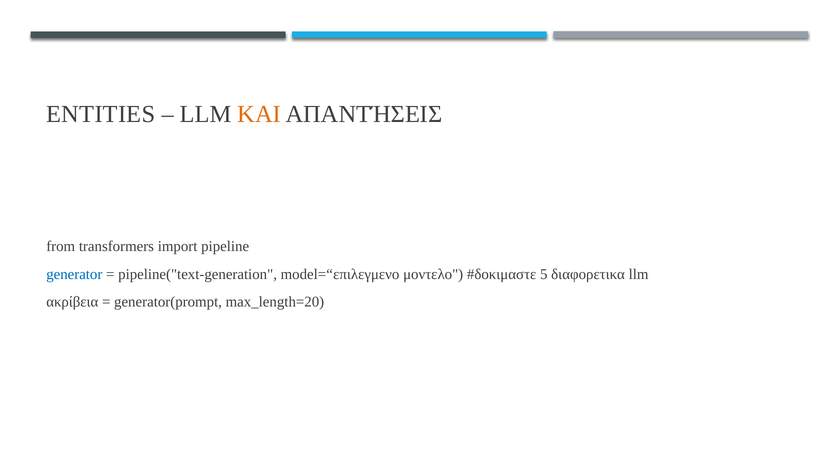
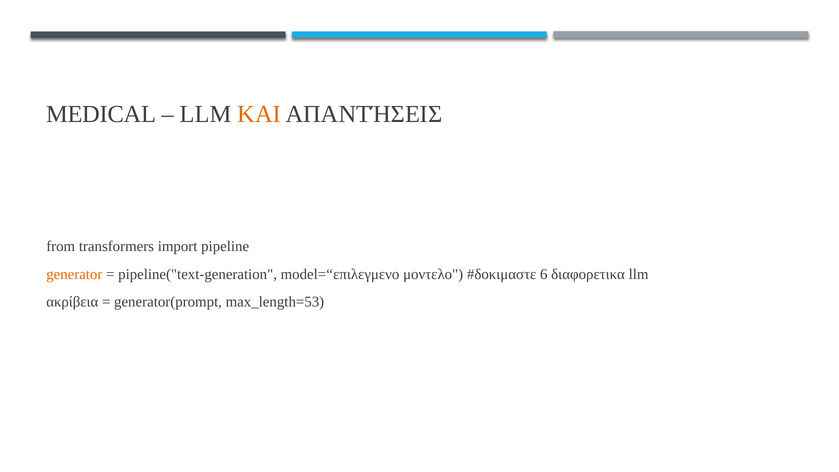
ENTITIES: ENTITIES -> MEDICAL (101, 114)
generator colour: blue -> orange (74, 274)
5: 5 -> 6 (544, 274)
max_length=20: max_length=20 -> max_length=53 (275, 302)
